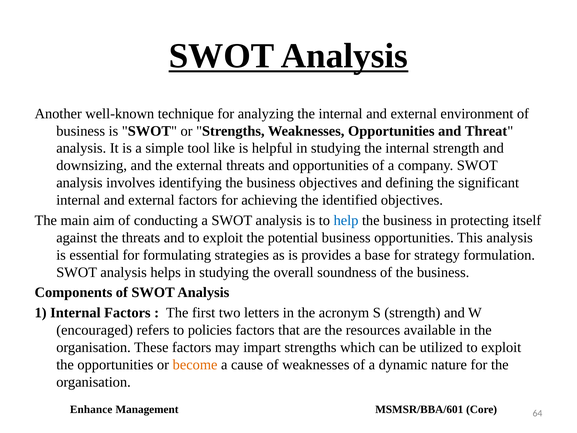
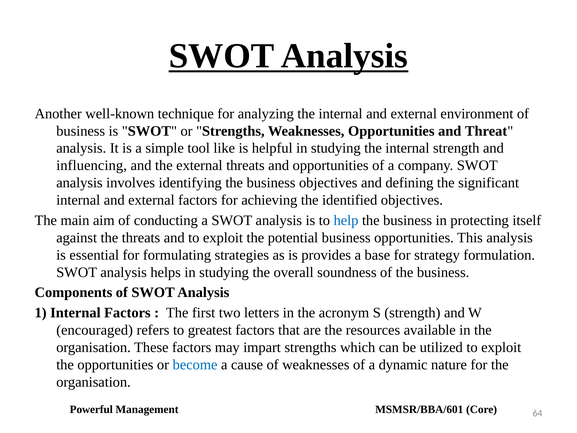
downsizing: downsizing -> influencing (92, 165)
policies: policies -> greatest (210, 330)
become colour: orange -> blue (195, 365)
Enhance: Enhance -> Powerful (91, 409)
